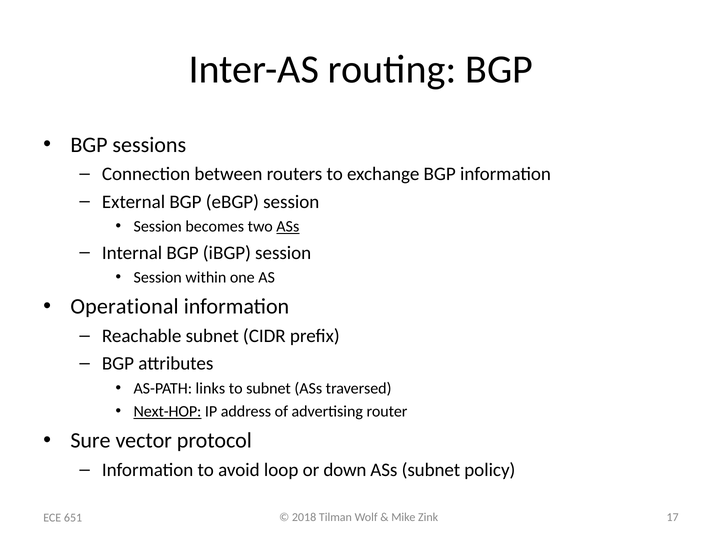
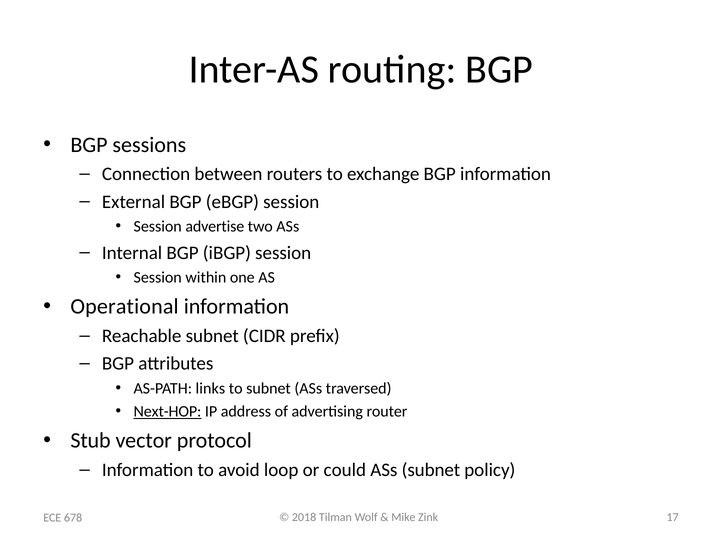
becomes: becomes -> advertise (215, 226)
ASs underline: present -> none (288, 226)
Sure: Sure -> Stub (91, 440)
down: down -> could (345, 469)
651: 651 -> 678 (73, 517)
